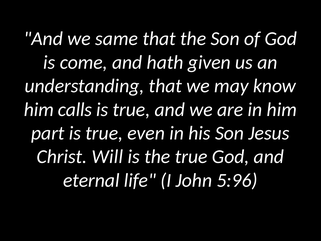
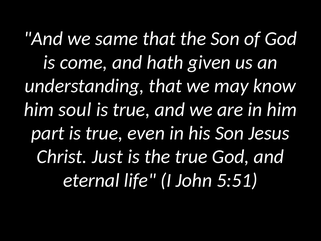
calls: calls -> soul (75, 109)
Will: Will -> Just (107, 157)
5:96: 5:96 -> 5:51 (237, 180)
